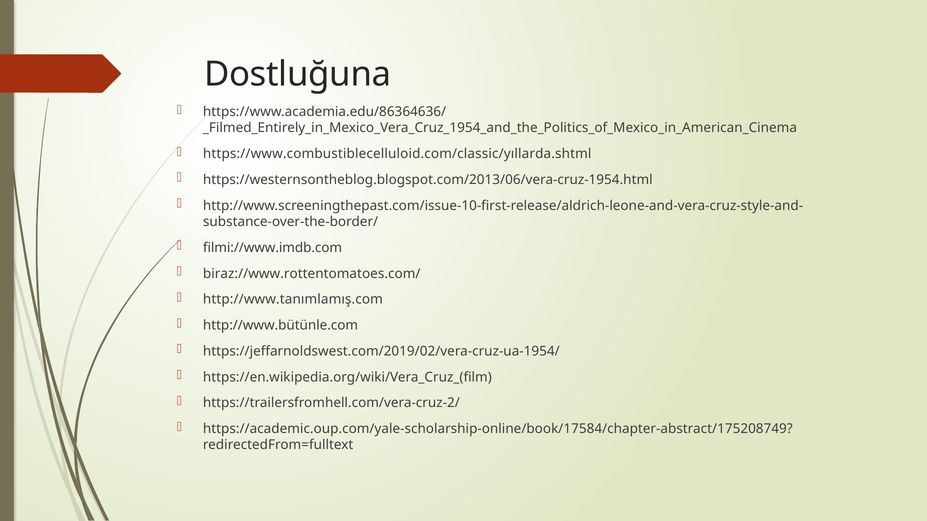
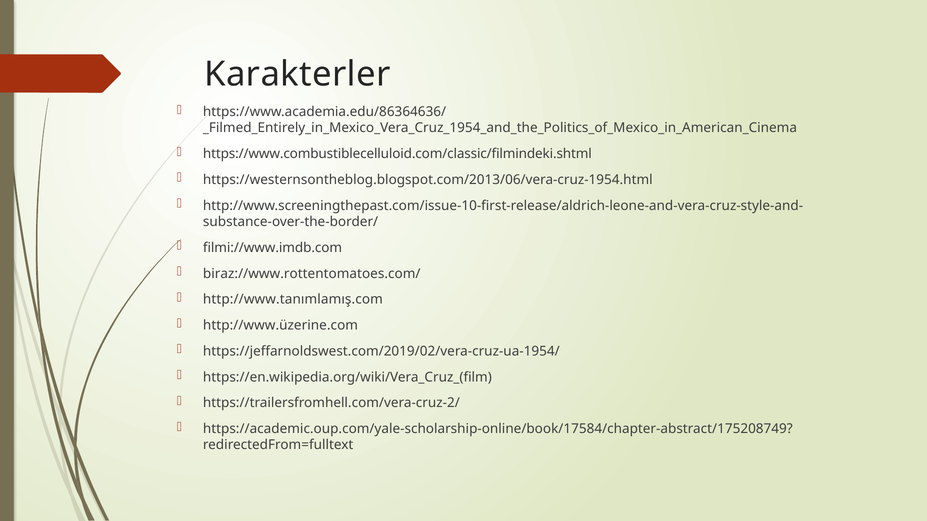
Dostluğuna: Dostluğuna -> Karakterler (297, 74)
https://www.combustiblecelluloid.com/classic/yıllarda.shtml: https://www.combustiblecelluloid.com/classic/yıllarda.shtml -> https://www.combustiblecelluloid.com/classic/filmindeki.shtml (397, 154)
http://www.bütünle.com: http://www.bütünle.com -> http://www.üzerine.com (281, 326)
